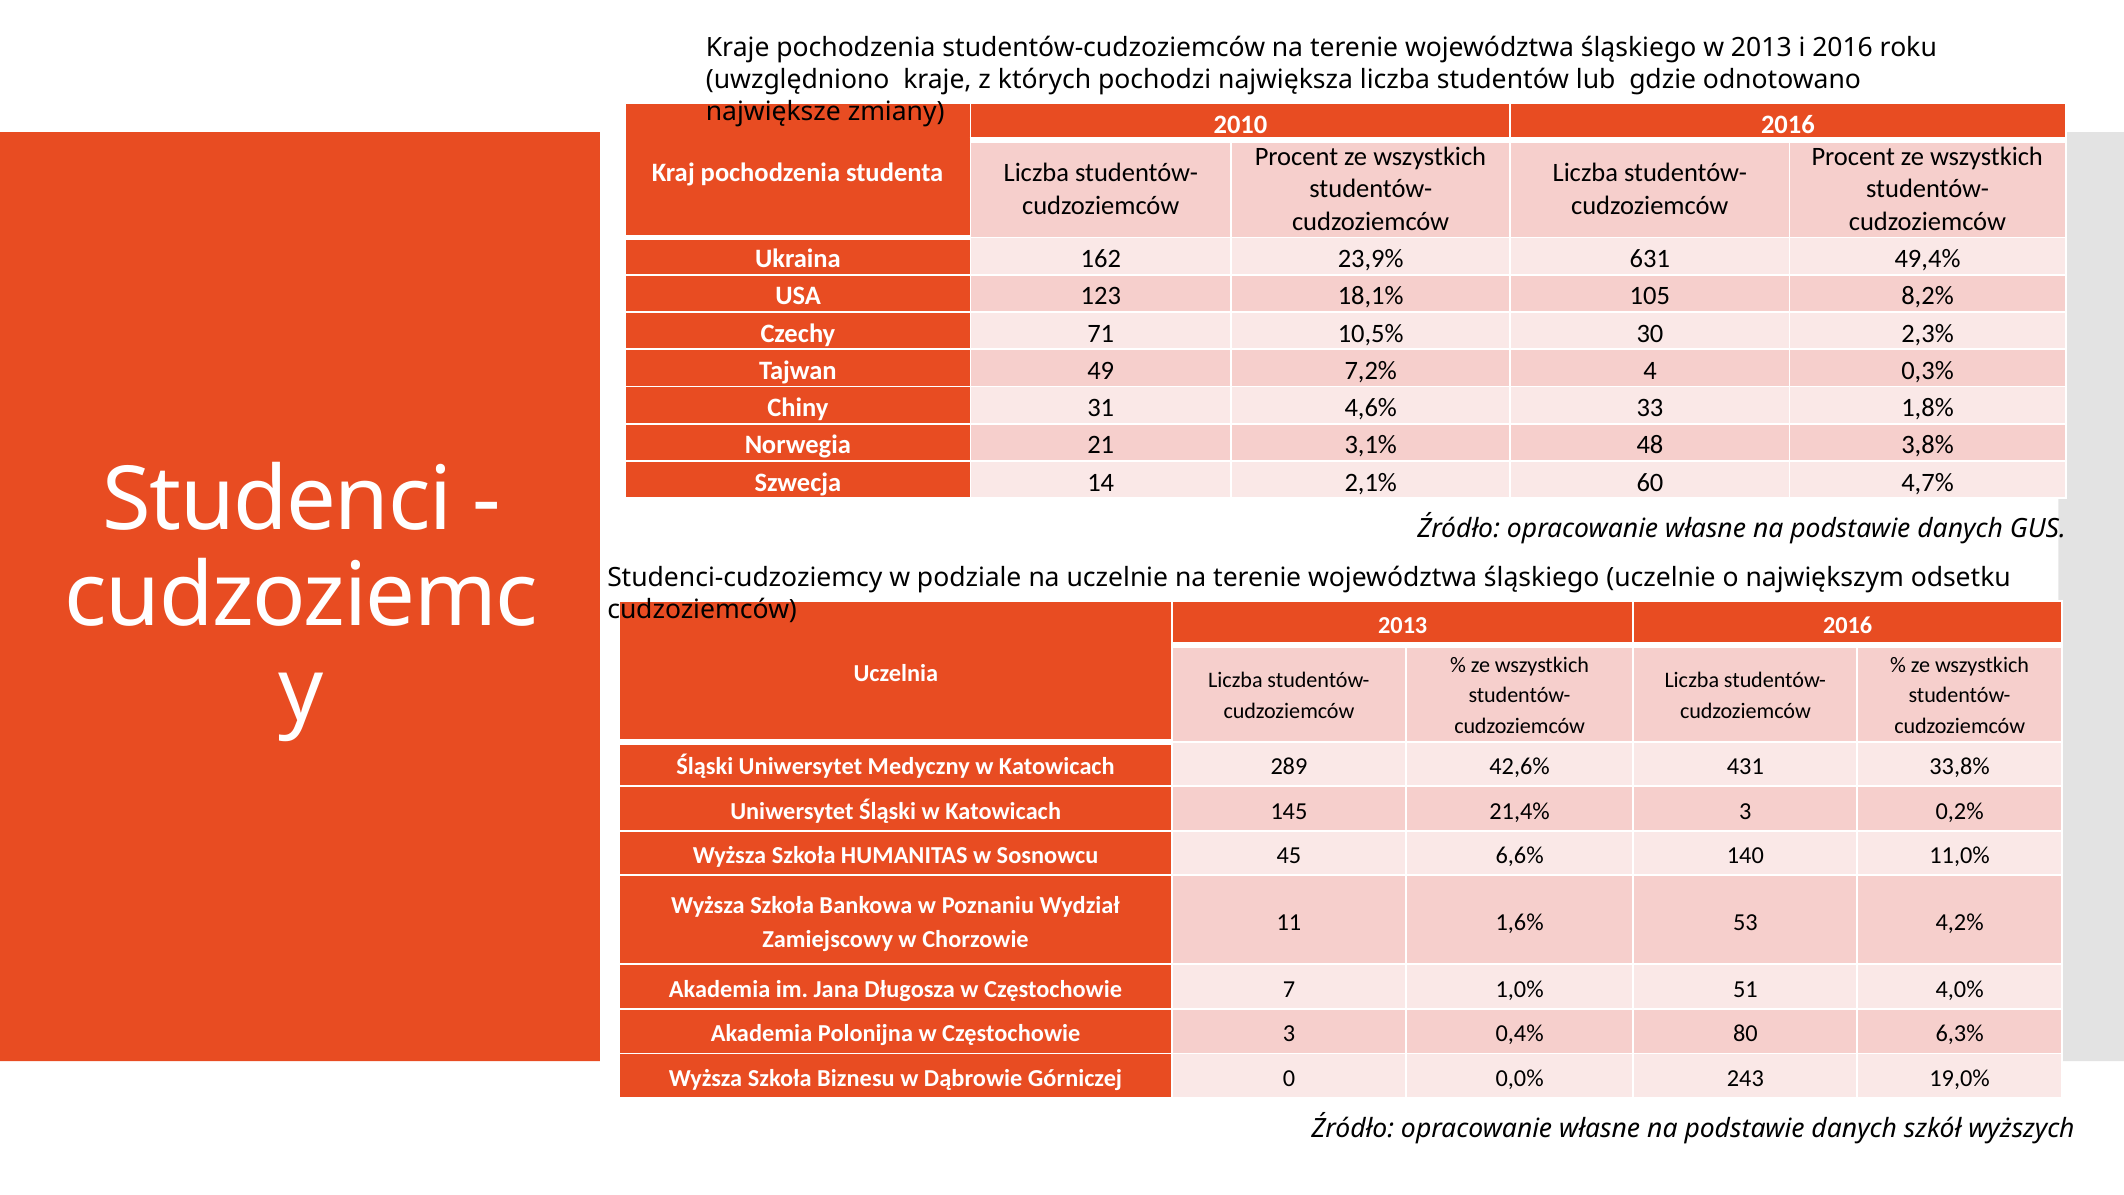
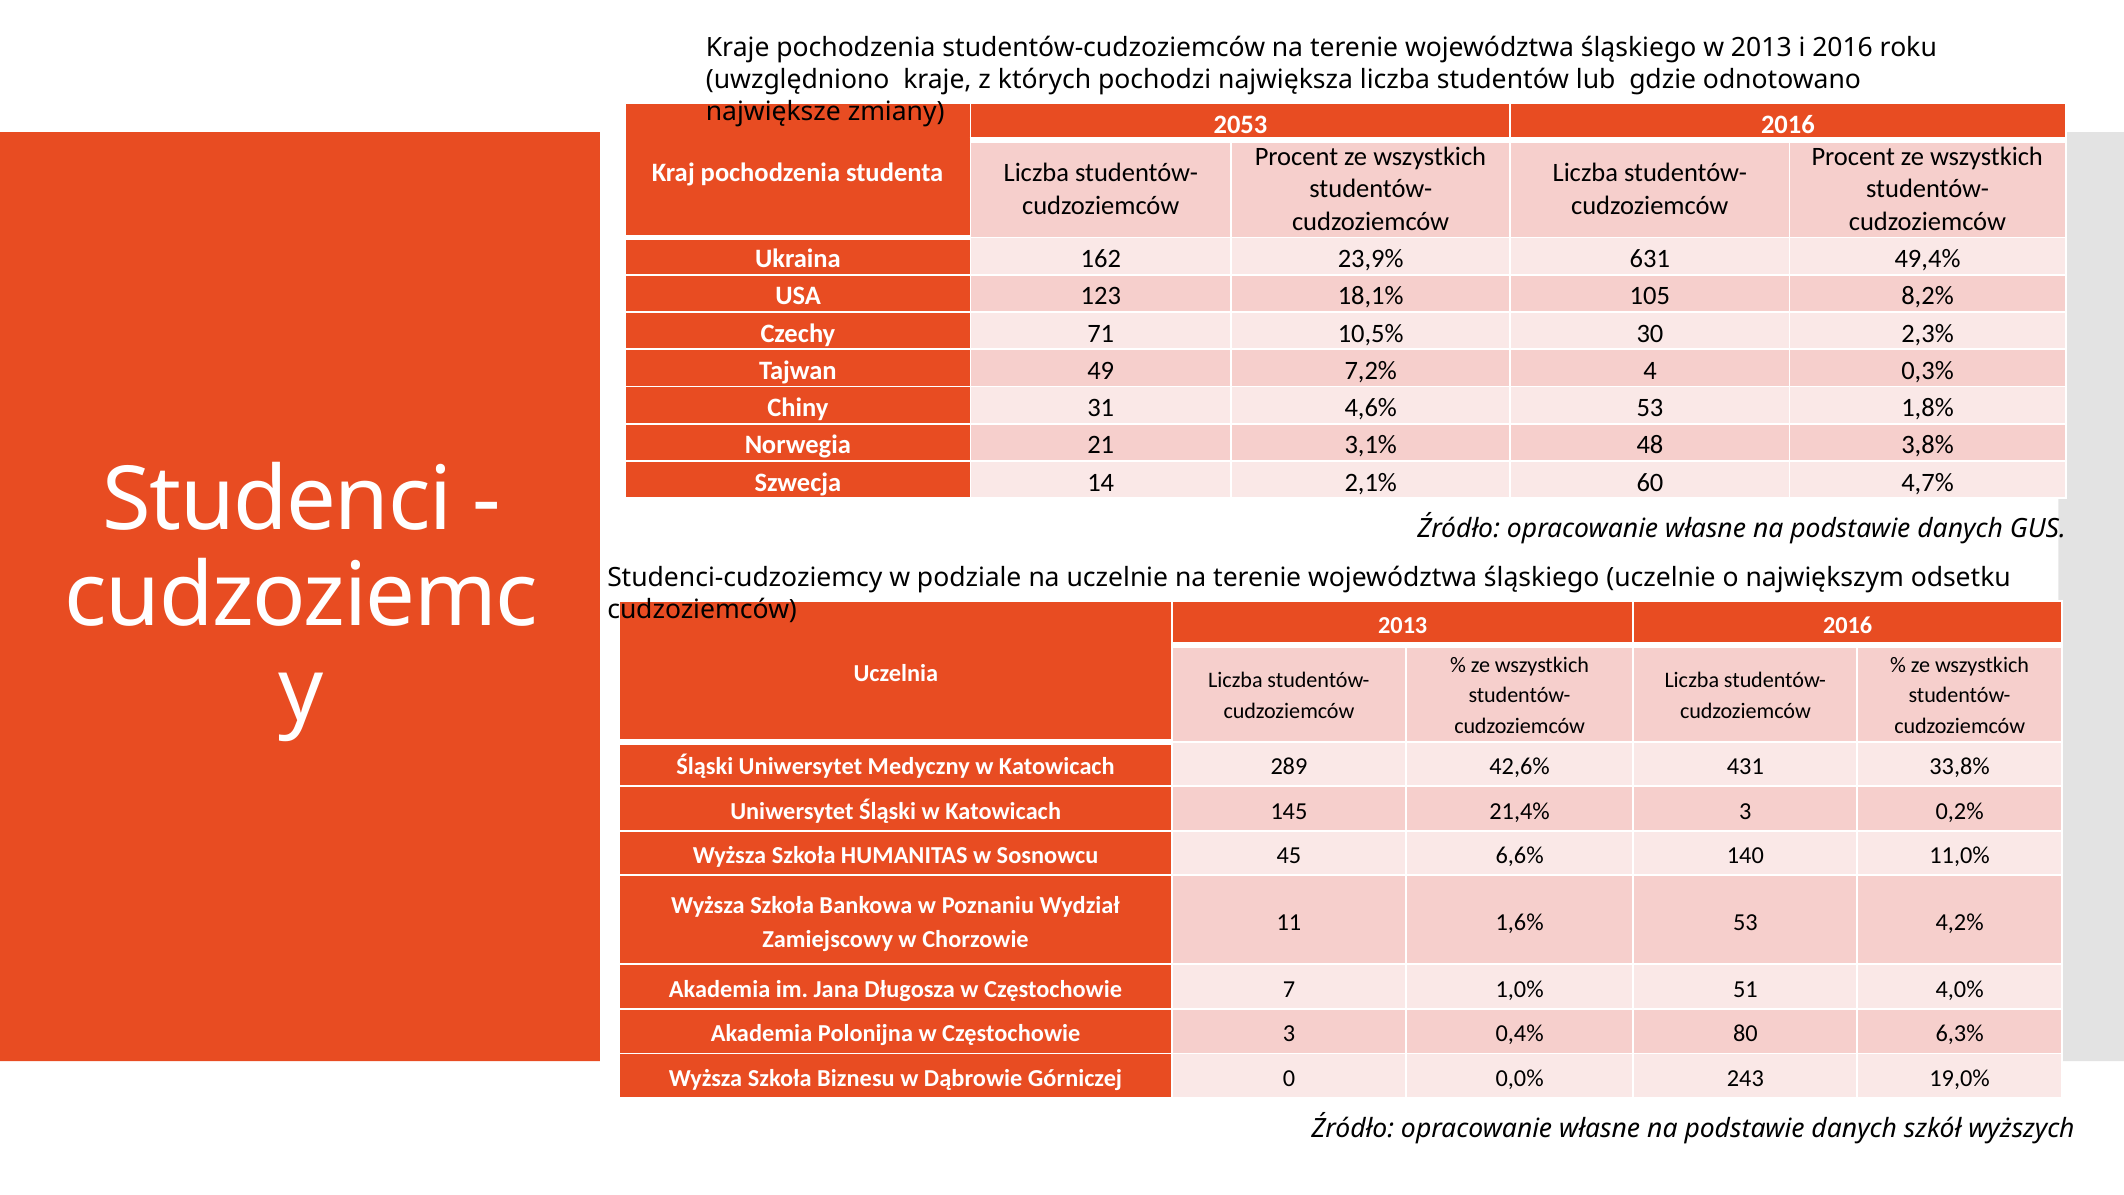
2010: 2010 -> 2053 (1240, 124)
4,6% 33: 33 -> 53 (1650, 408)
